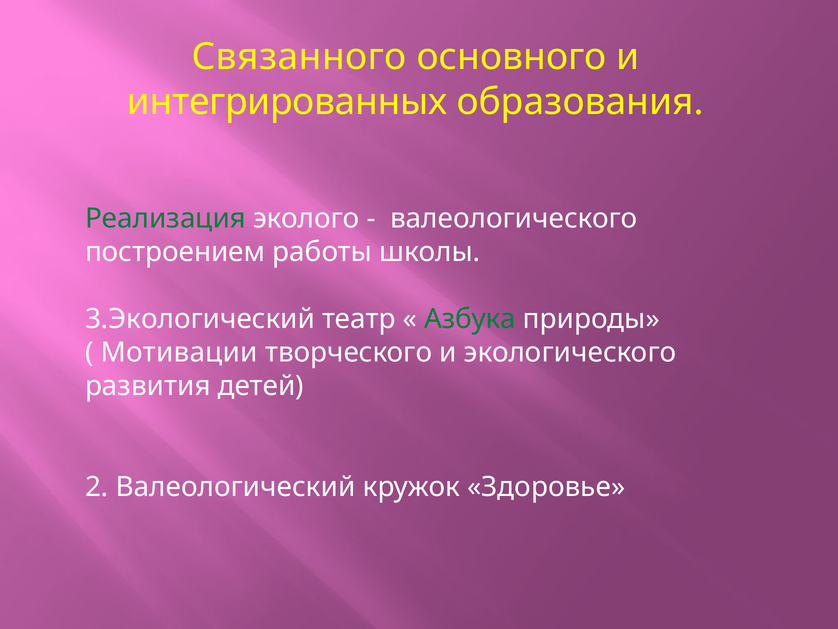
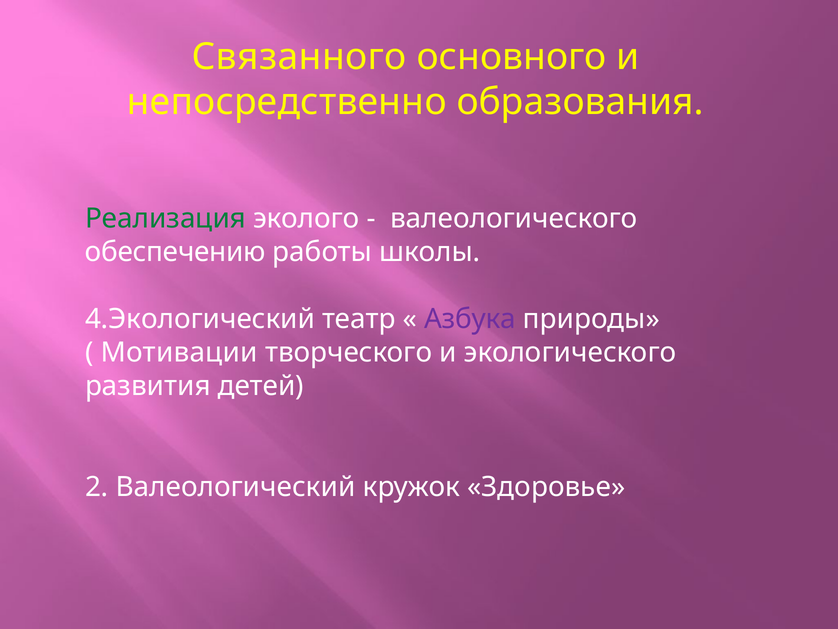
интегрированных: интегрированных -> непосредственно (287, 102)
построением: построением -> обеспечению (175, 252)
3.Экологический: 3.Экологический -> 4.Экологический (200, 319)
Азбука colour: green -> purple (470, 319)
